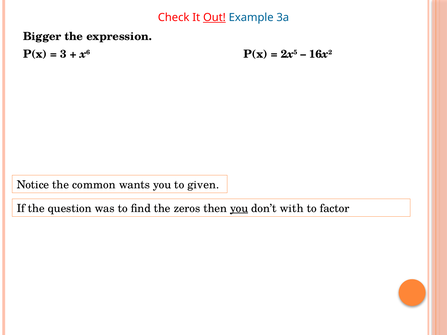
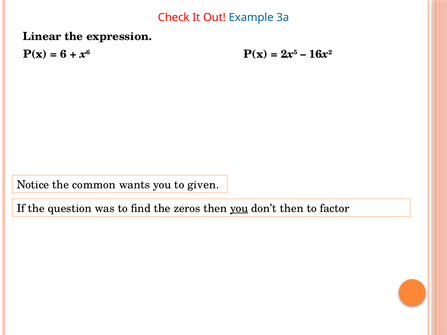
Out underline: present -> none (214, 18)
Bigger: Bigger -> Linear (42, 36)
3: 3 -> 6 (63, 54)
don’t with: with -> then (292, 209)
